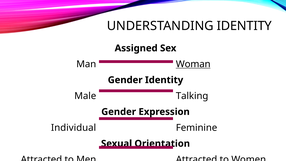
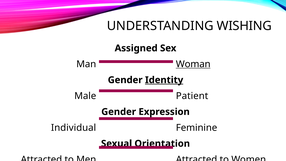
UNDERSTANDING IDENTITY: IDENTITY -> WISHING (244, 26)
Identity underline: none -> present (164, 80)
Talking: Talking -> Patient (192, 96)
